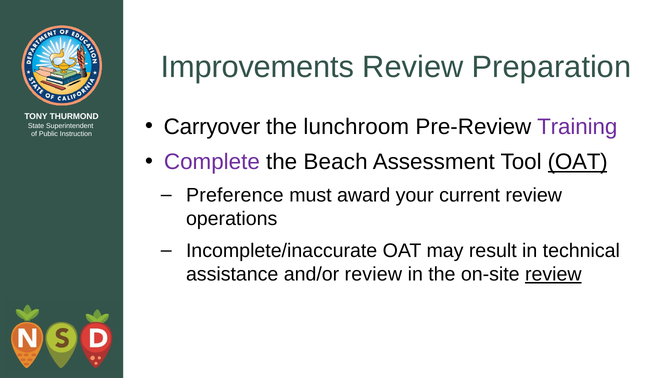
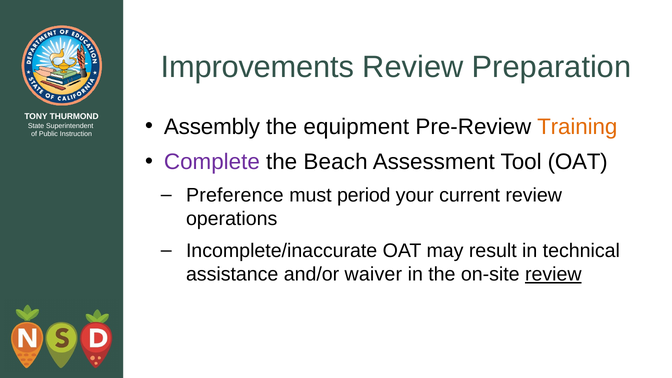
Carryover: Carryover -> Assembly (212, 127)
lunchroom: lunchroom -> equipment (356, 127)
Training colour: purple -> orange (577, 127)
OAT underline: present -> none (578, 162)
award: award -> period (364, 195)
and/or review: review -> waiver (373, 274)
